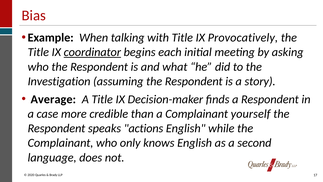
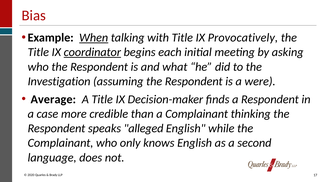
When underline: none -> present (94, 38)
story: story -> were (260, 81)
yourself: yourself -> thinking (251, 114)
actions: actions -> alleged (144, 128)
